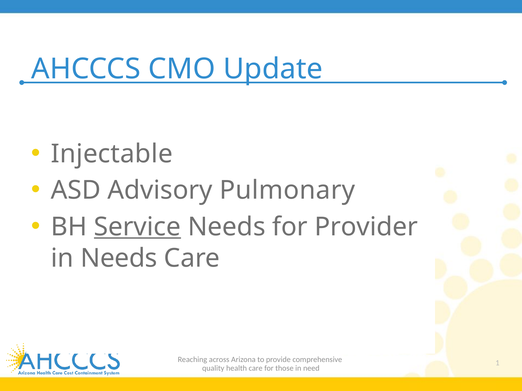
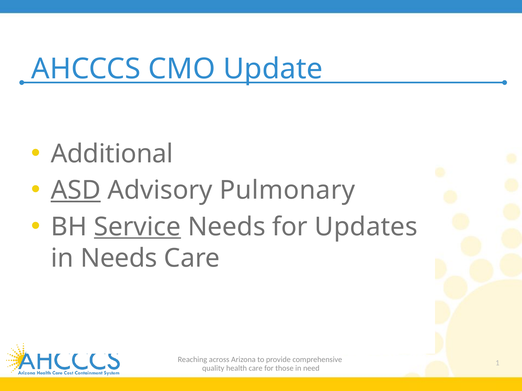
Injectable: Injectable -> Additional (112, 154)
ASD underline: none -> present (76, 191)
Provider: Provider -> Updates (366, 227)
